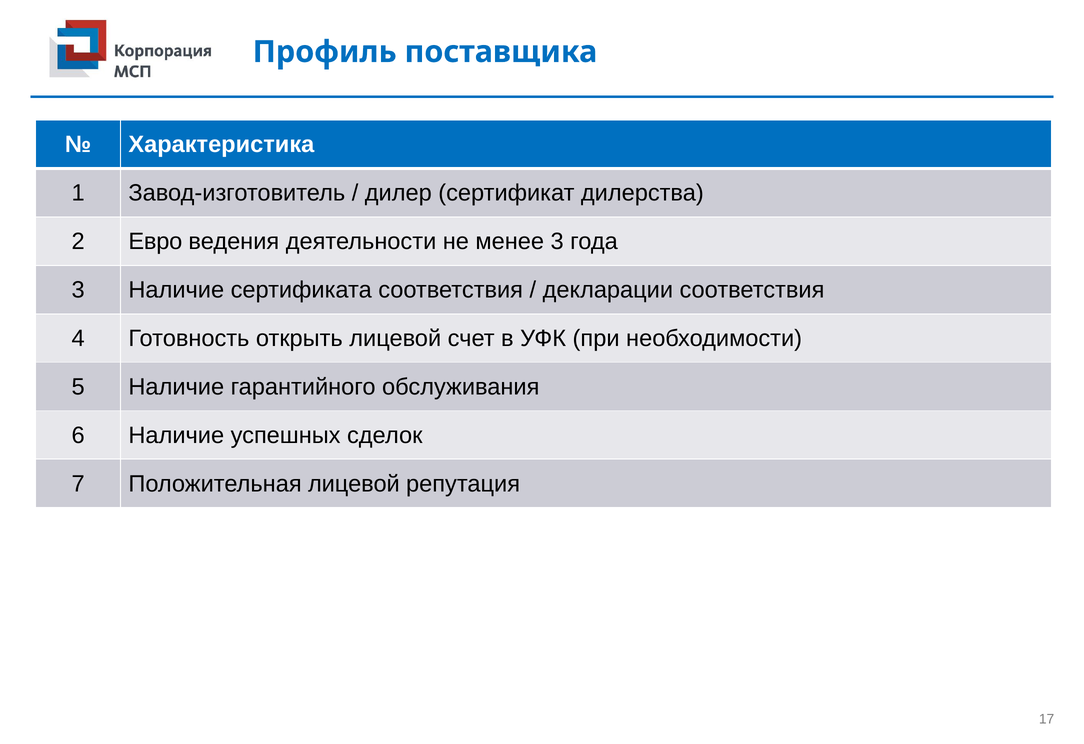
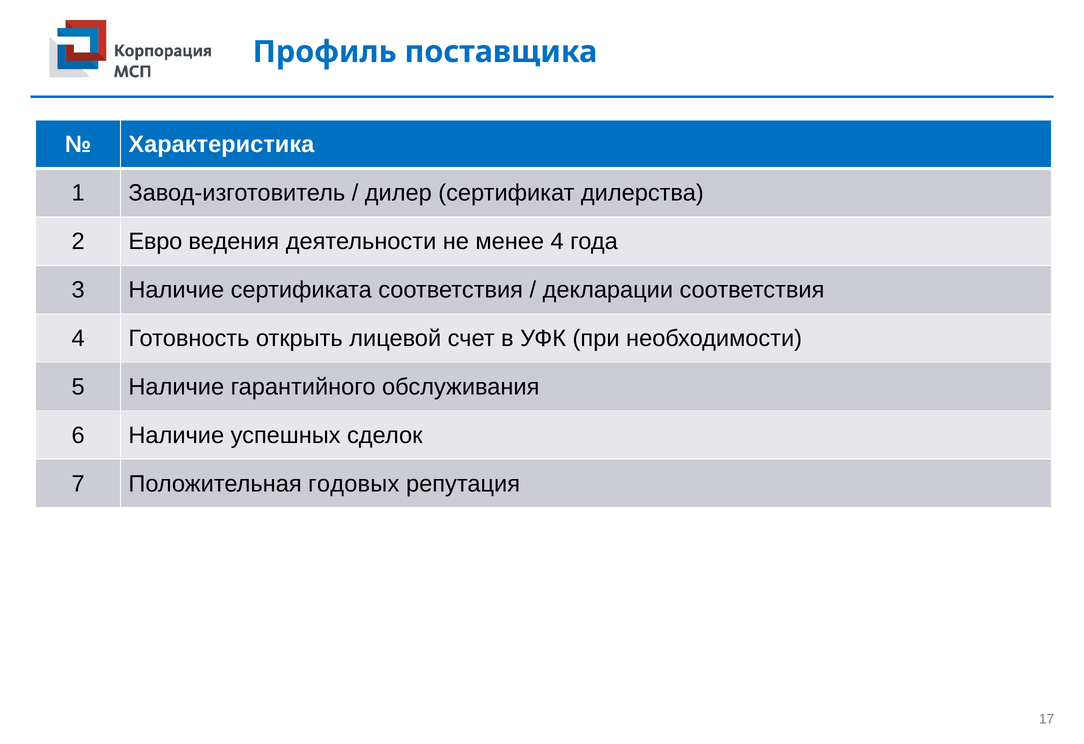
менее 3: 3 -> 4 (557, 241)
Положительная лицевой: лицевой -> годовых (354, 483)
